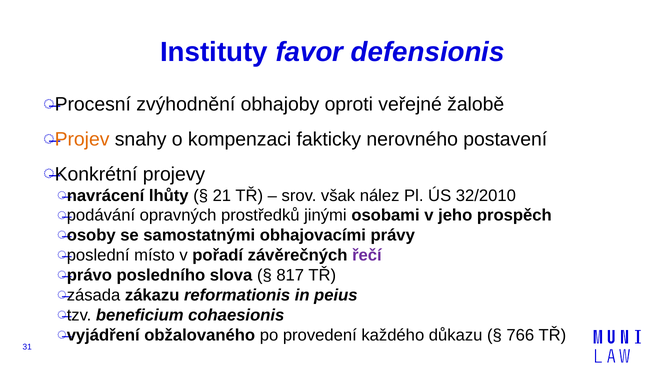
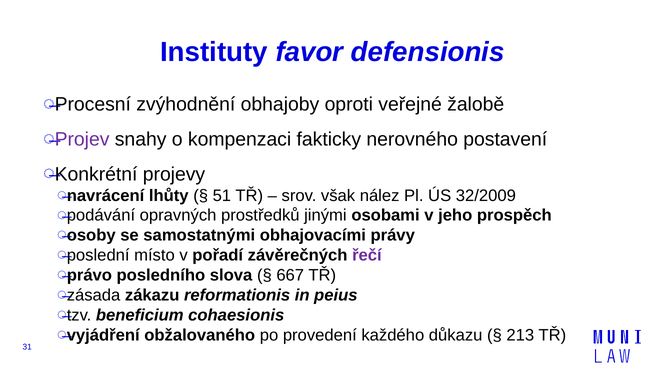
Projev colour: orange -> purple (82, 139)
21: 21 -> 51 (222, 196)
32/2010: 32/2010 -> 32/2009 (486, 196)
817: 817 -> 667 (290, 275)
766: 766 -> 213 (520, 335)
